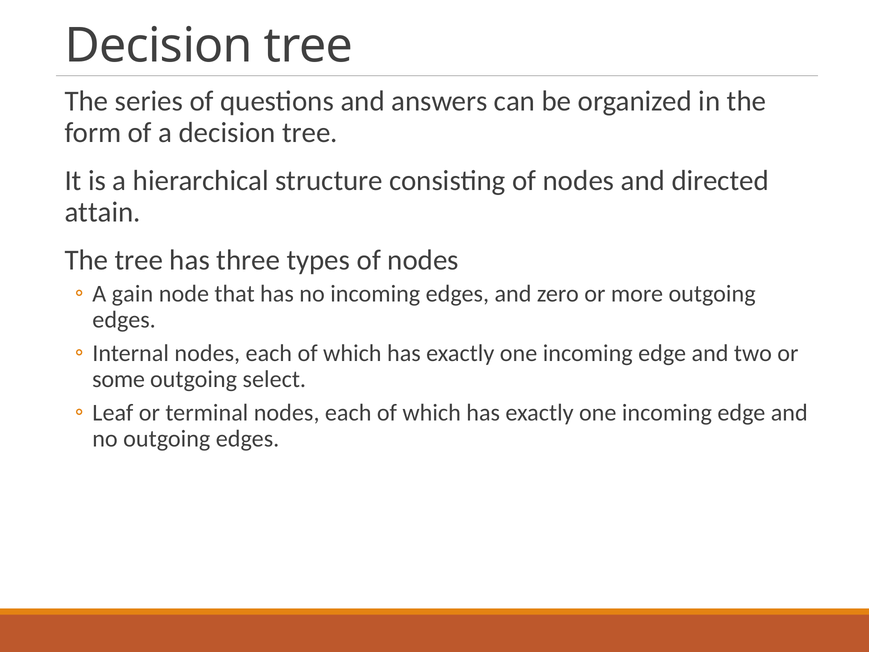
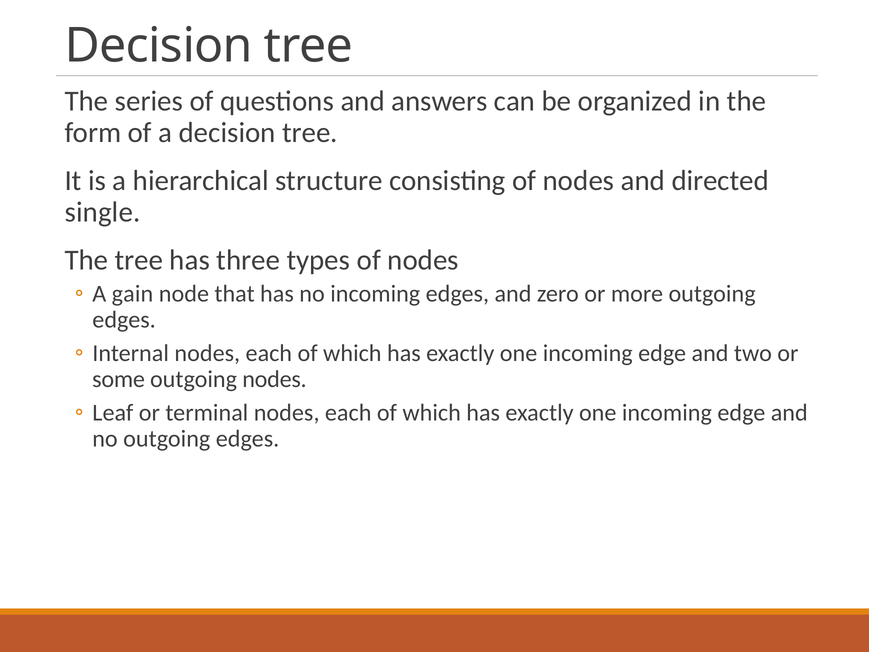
attain: attain -> single (102, 212)
outgoing select: select -> nodes (274, 379)
